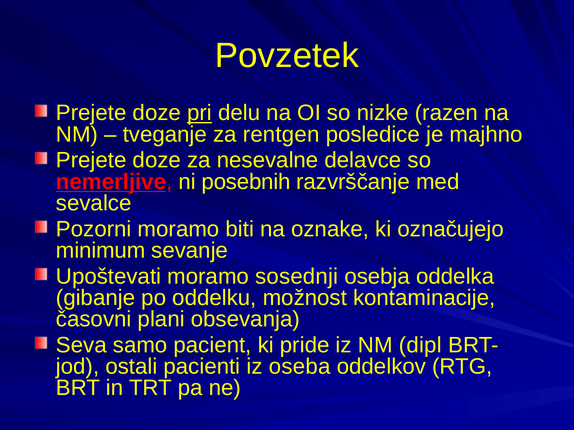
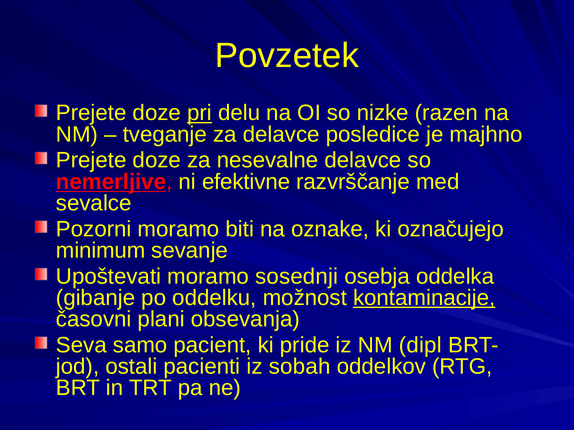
za rentgen: rentgen -> delavce (281, 135)
posebnih: posebnih -> efektivne (246, 182)
kontaminacije underline: none -> present (424, 298)
oseba: oseba -> sobah (300, 367)
